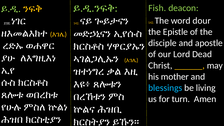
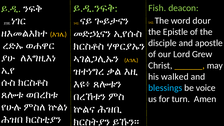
ንፍቅ colour: yellow -> white (33, 9)
Dead: Dead -> Grew (202, 54)
mother: mother -> walked (175, 77)
living: living -> voice (206, 88)
